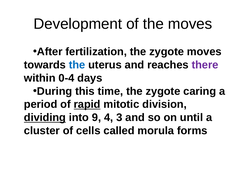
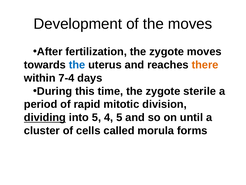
there colour: purple -> orange (205, 65)
0-4: 0-4 -> 7-4 (66, 78)
caring: caring -> sterile (200, 91)
rapid underline: present -> none (87, 104)
into 9: 9 -> 5 (96, 117)
4 3: 3 -> 5 (119, 117)
